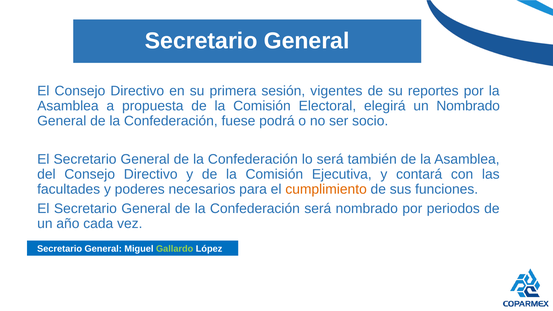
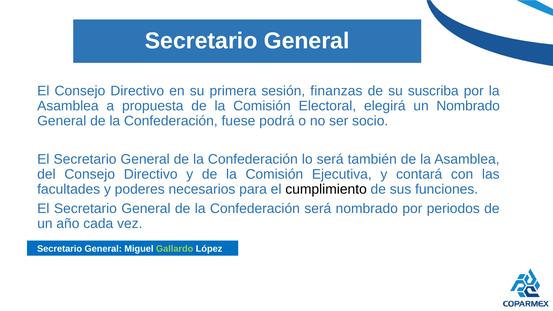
vigentes: vigentes -> finanzas (336, 91)
reportes: reportes -> suscriba (433, 91)
cumplimiento colour: orange -> black (326, 189)
